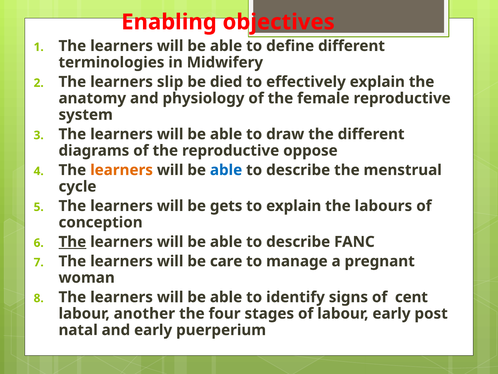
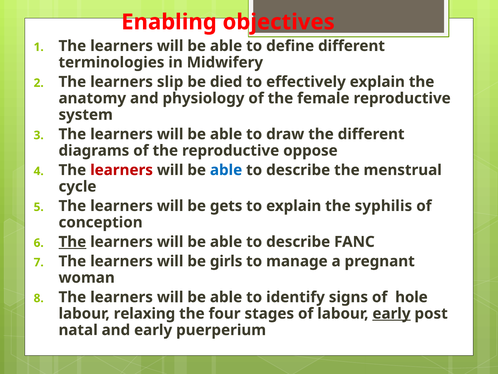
learners colour: orange -> red (122, 170)
labours: labours -> syphilis (383, 206)
care: care -> girls (226, 261)
cent: cent -> hole (411, 297)
another: another -> relaxing (144, 313)
early underline: none -> present (391, 313)
